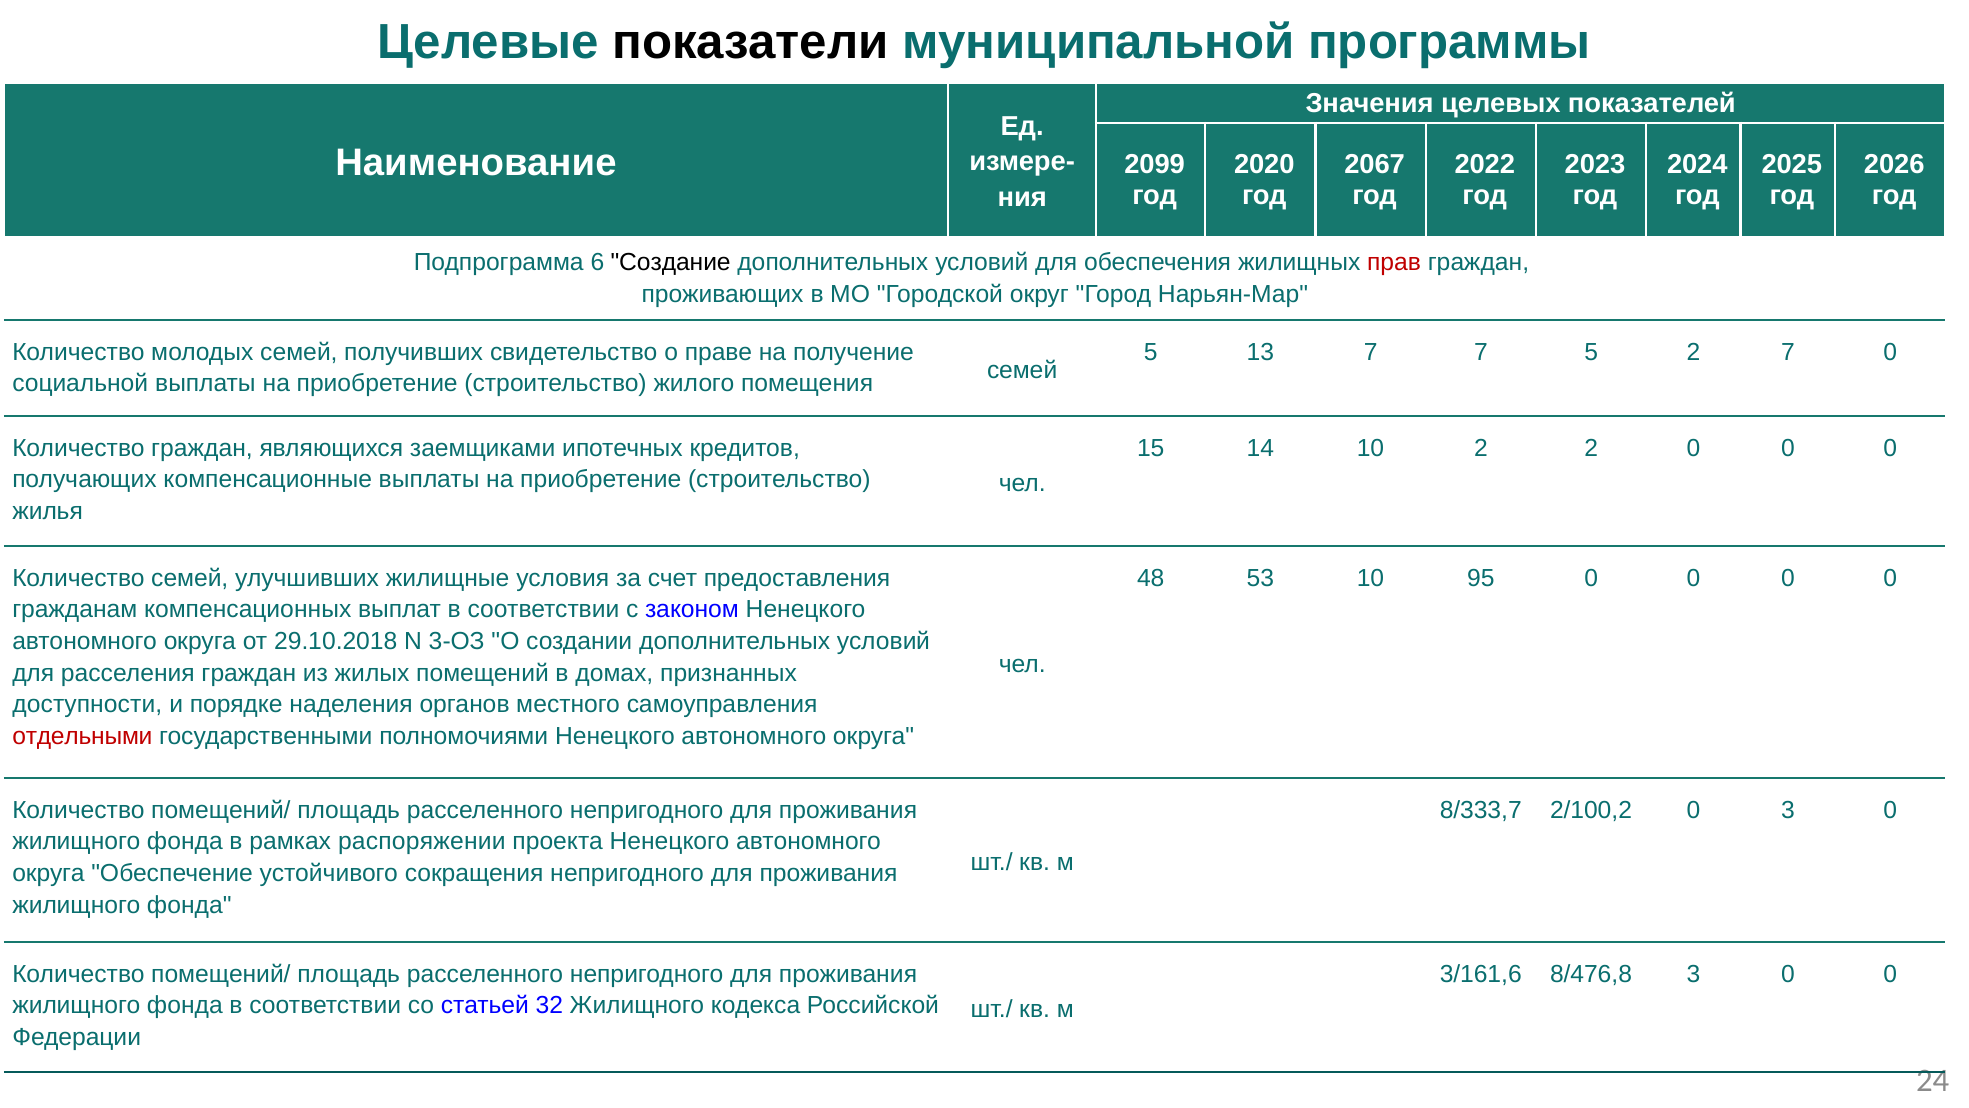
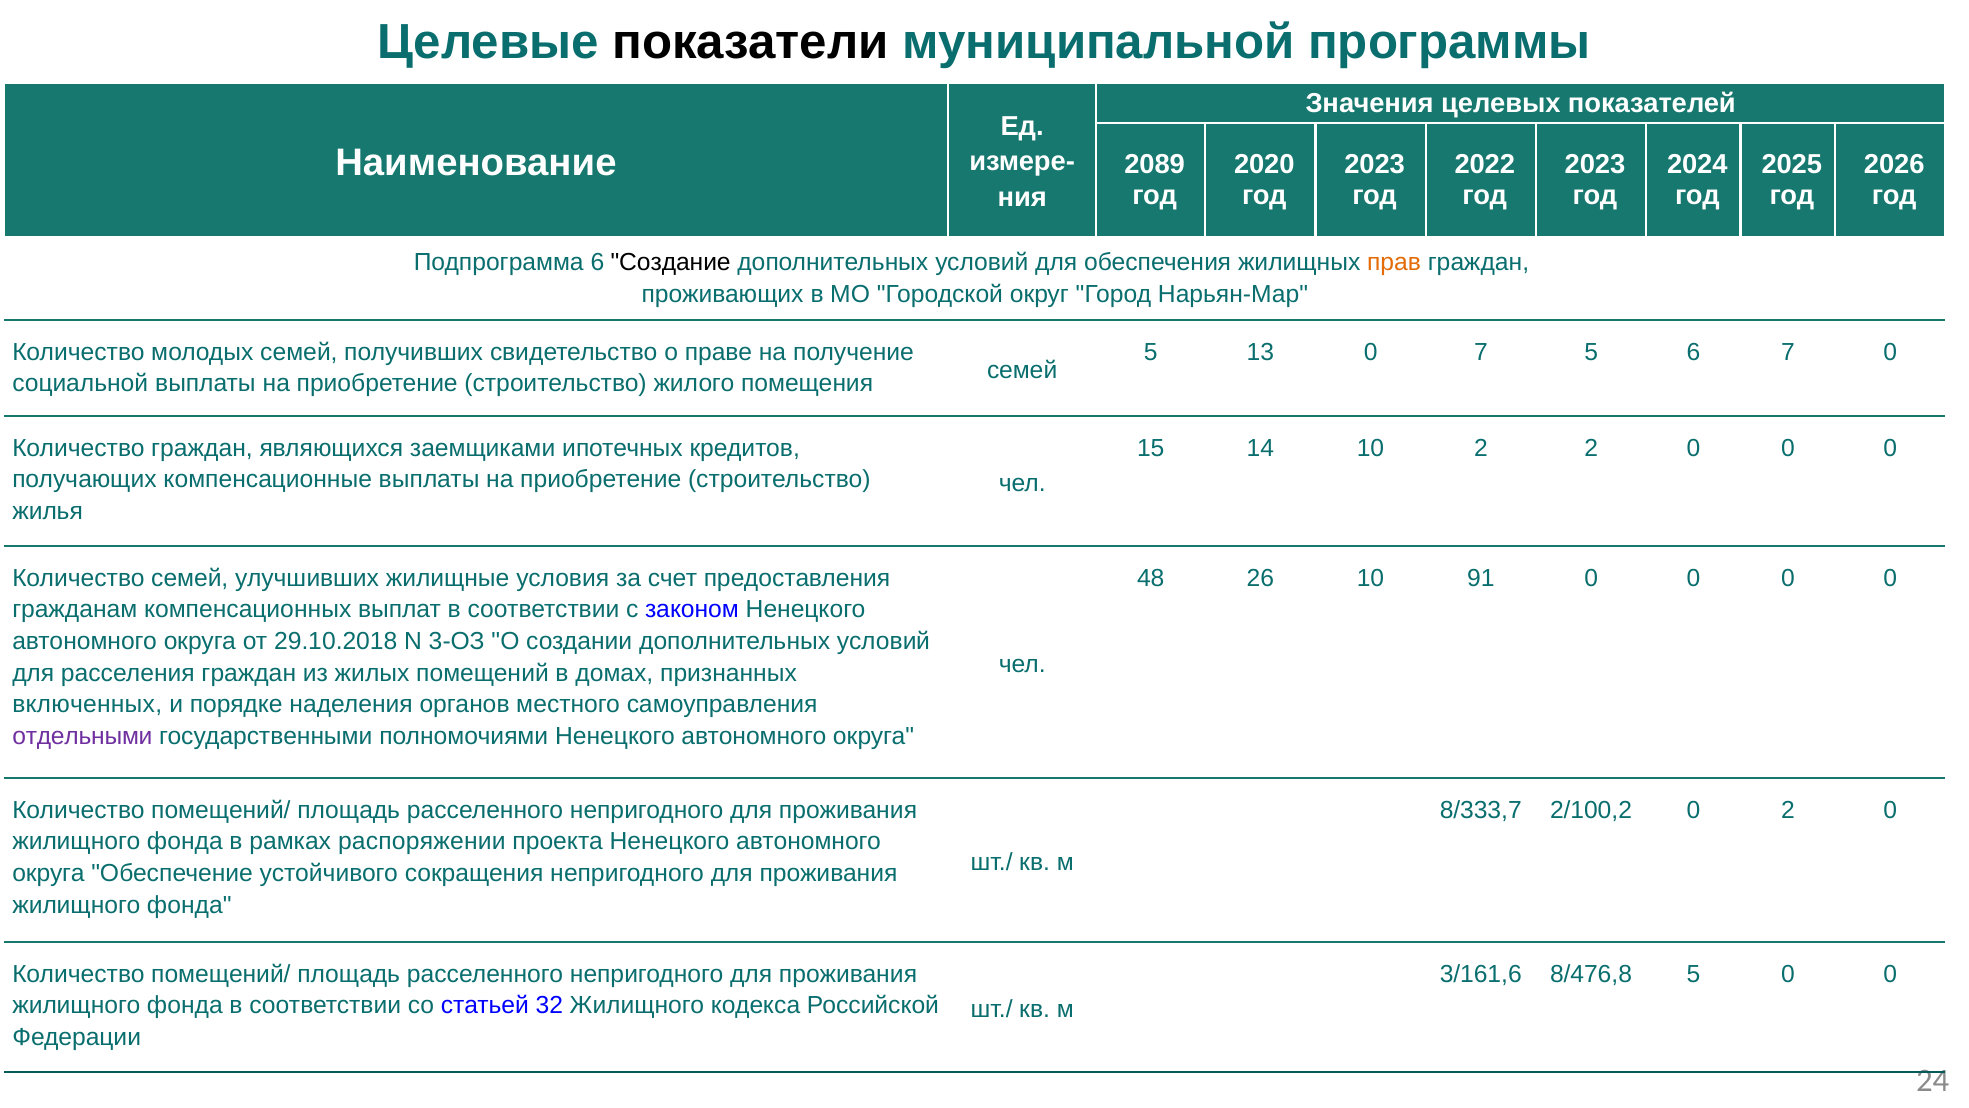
2099: 2099 -> 2089 (1155, 164)
2067: 2067 -> 2023 (1375, 164)
прав colour: red -> orange (1394, 262)
13 7: 7 -> 0 (1371, 352)
5 2: 2 -> 6 (1694, 352)
53: 53 -> 26 (1260, 578)
95: 95 -> 91 (1481, 578)
доступности: доступности -> включенных (87, 705)
отдельными colour: red -> purple (82, 736)
0 3: 3 -> 2 (1788, 810)
8/476,8 3: 3 -> 5 (1694, 974)
